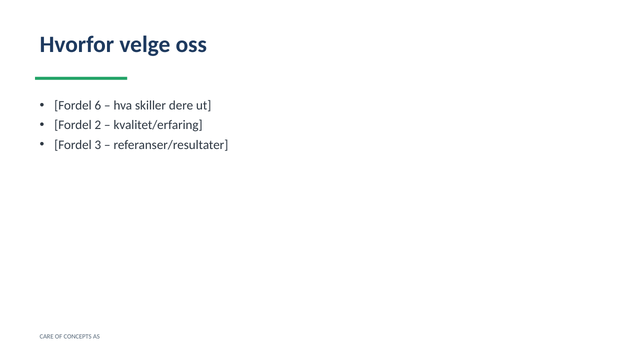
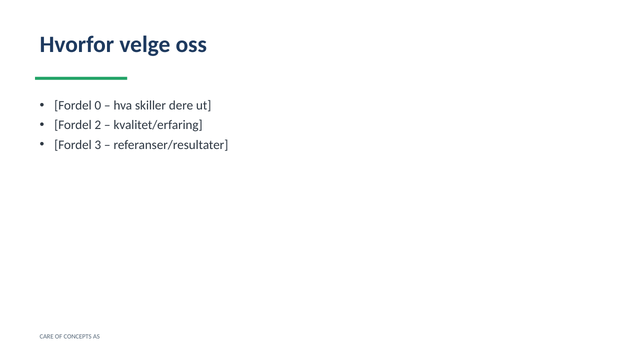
6: 6 -> 0 (98, 106)
